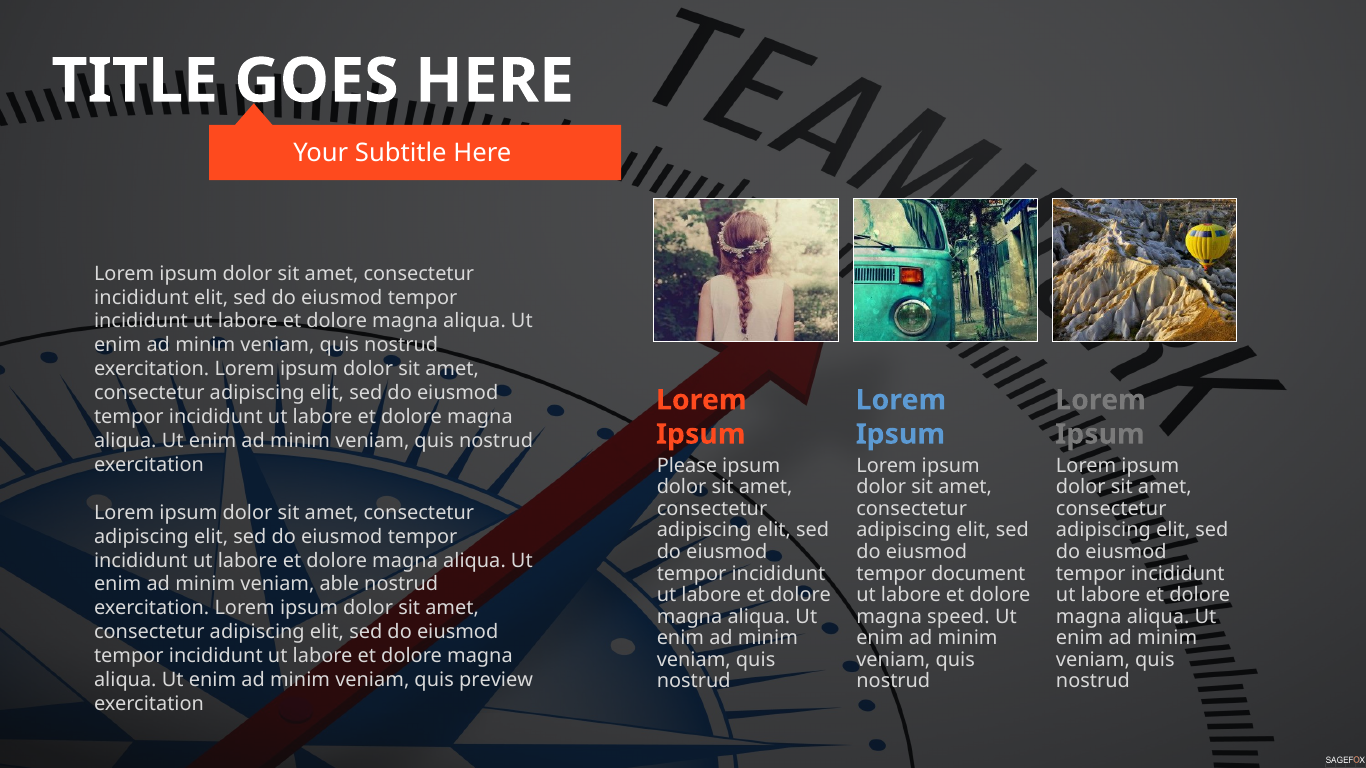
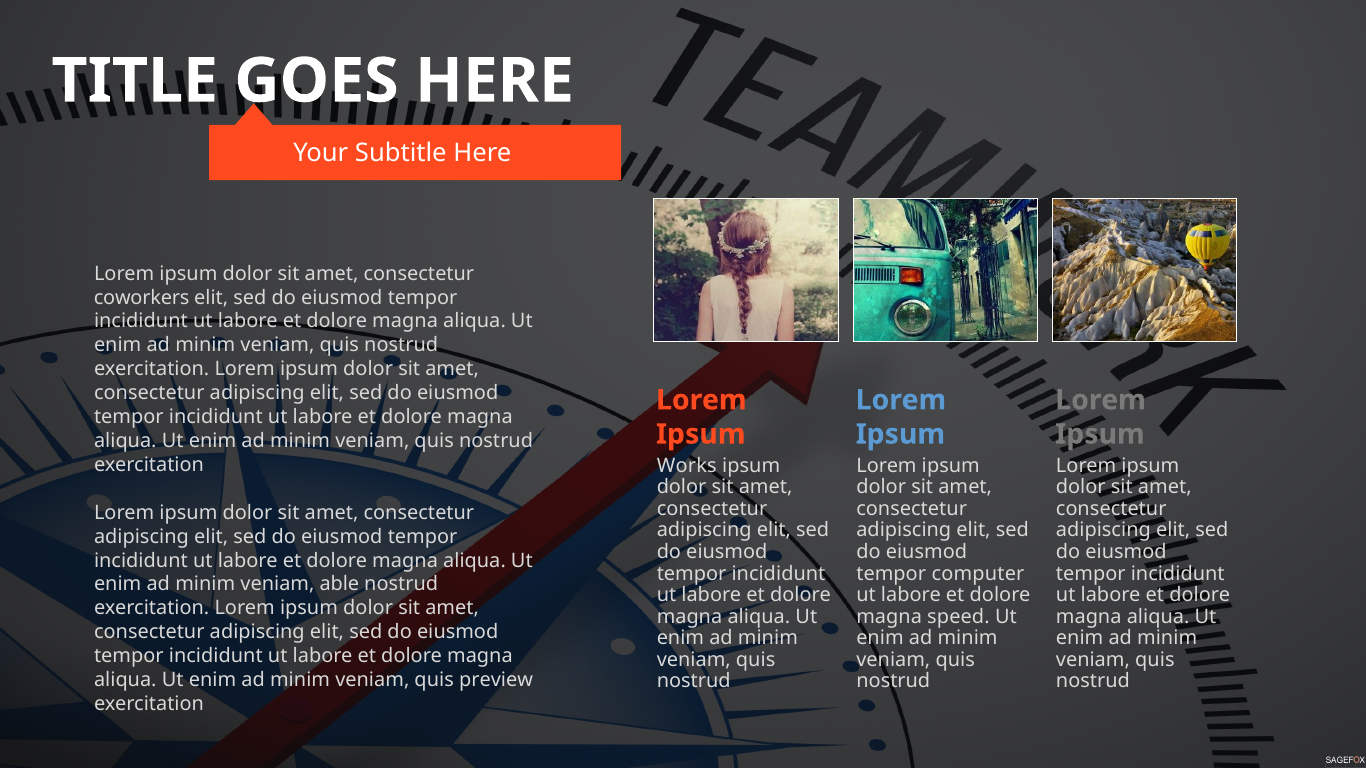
incididunt: incididunt -> coworkers (142, 298)
Please: Please -> Works (687, 466)
document: document -> computer (978, 574)
